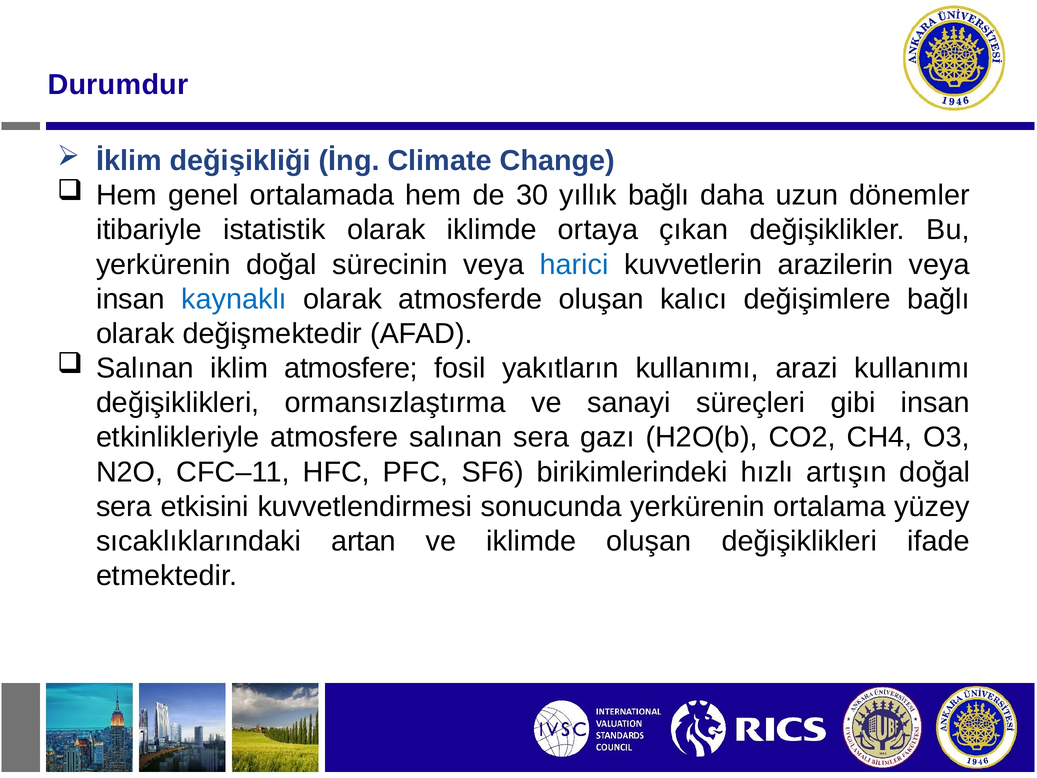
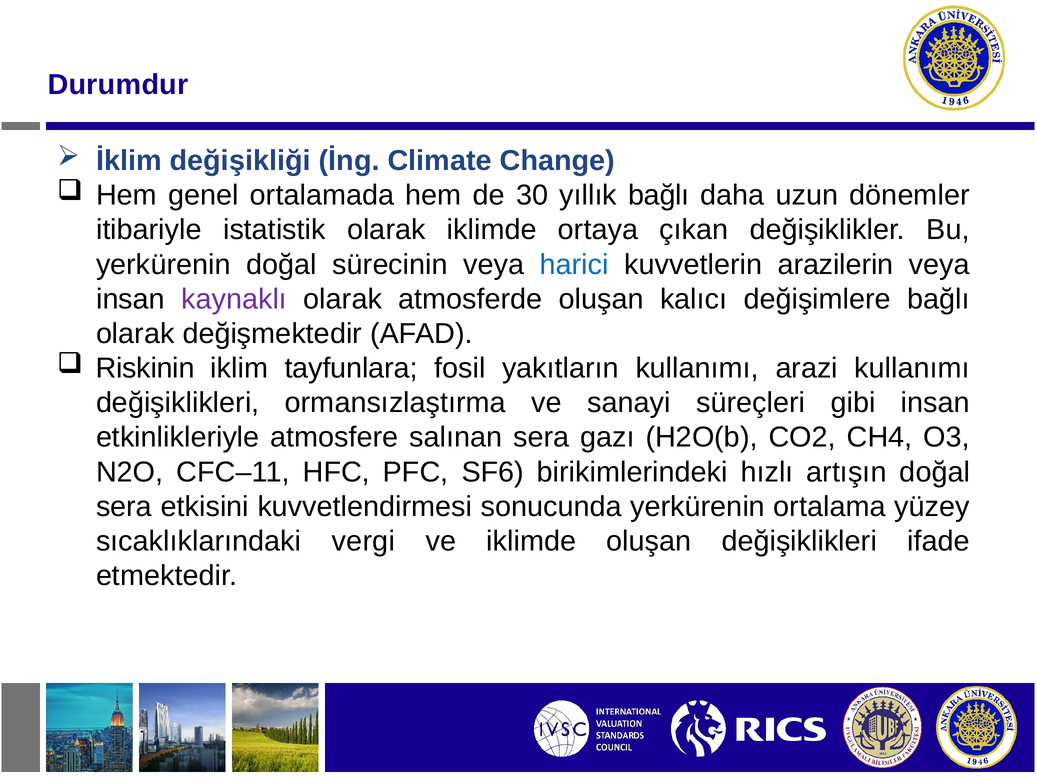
kaynaklı colour: blue -> purple (234, 299)
Salınan: Salınan -> Riskinin (145, 368)
iklim atmosfere: atmosfere -> tayfunlara (351, 368)
artan: artan -> vergi (363, 541)
